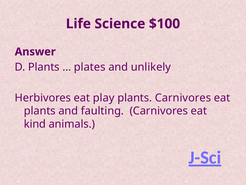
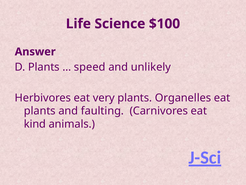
plates: plates -> speed (90, 67)
play: play -> very (104, 98)
plants Carnivores: Carnivores -> Organelles (183, 98)
